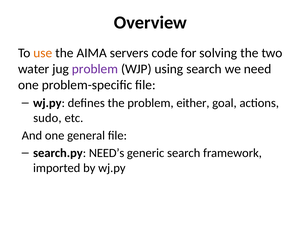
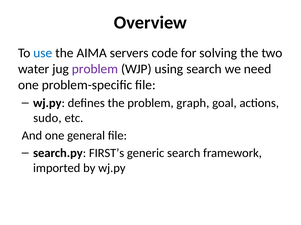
use colour: orange -> blue (43, 53)
either: either -> graph (193, 103)
NEED’s: NEED’s -> FIRST’s (107, 153)
